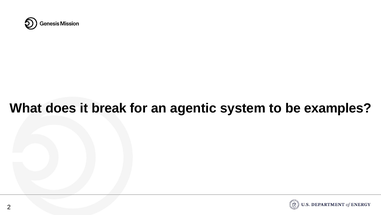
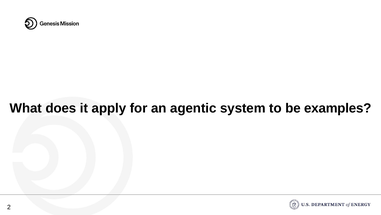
break: break -> apply (109, 108)
